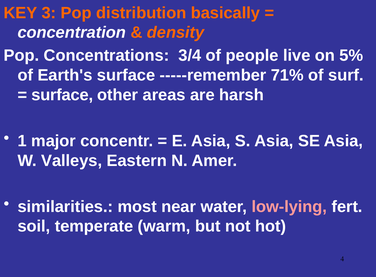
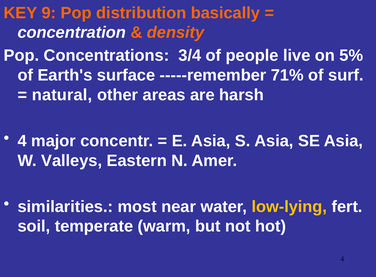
3: 3 -> 9 (49, 13)
surface: surface -> natural (62, 95)
1: 1 -> 4 (22, 141)
low-lying colour: pink -> yellow (289, 206)
